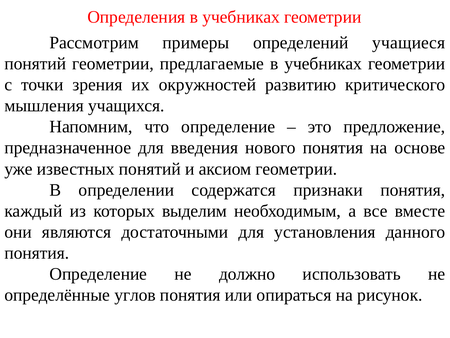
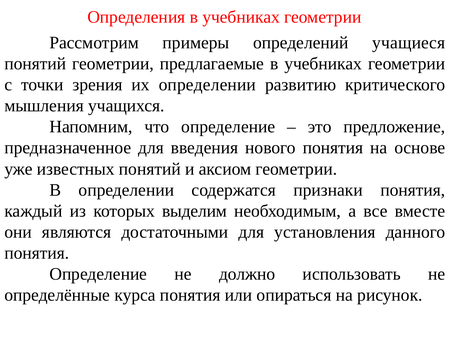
их окружностей: окружностей -> определении (207, 85)
углов: углов -> курса (135, 295)
